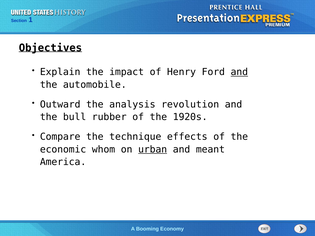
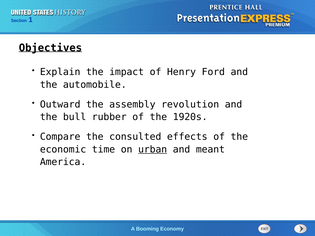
and underline: present -> none (239, 72)
analysis: analysis -> assembly (132, 104)
technique: technique -> consulted (135, 137)
whom: whom -> time (104, 150)
